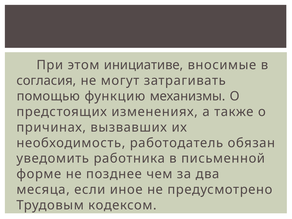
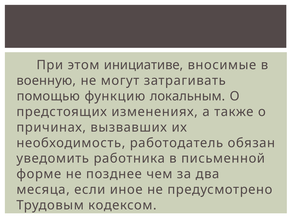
согласия: согласия -> военную (46, 81)
механизмы: механизмы -> локальным (188, 96)
